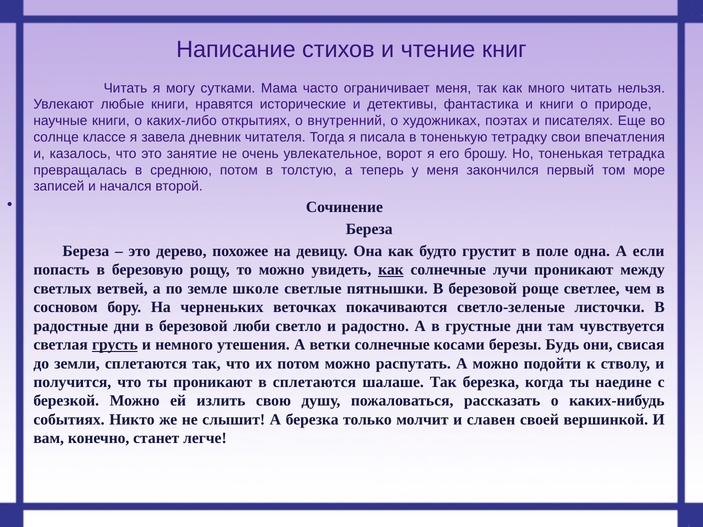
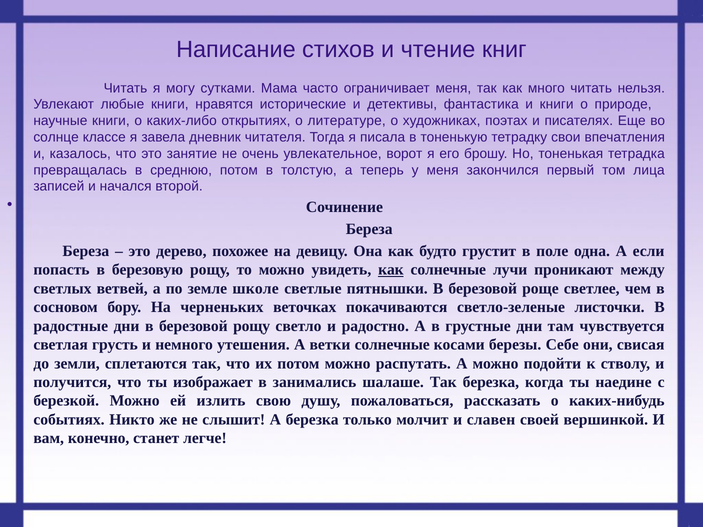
внутренний: внутренний -> литературе (347, 121)
море: море -> лица (649, 170)
березовой люби: люби -> рощу (252, 326)
грусть underline: present -> none (115, 345)
Будь: Будь -> Себе (562, 345)
ты проникают: проникают -> изображает (213, 382)
в сплетаются: сплетаются -> занимались (315, 382)
